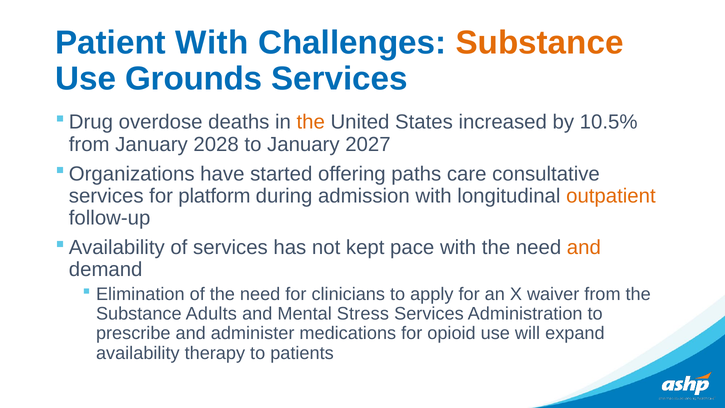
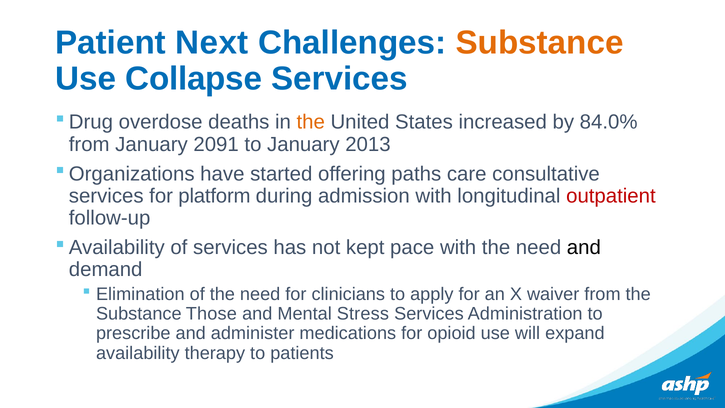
Patient With: With -> Next (212, 43)
Grounds: Grounds -> Collapse (194, 79)
10.5%: 10.5% -> 84.0% (609, 122)
2028: 2028 -> 2091 (216, 144)
2027: 2027 -> 2013 (368, 144)
outpatient colour: orange -> red (611, 196)
and colour: orange -> black (584, 248)
Adults: Adults -> Those (211, 314)
